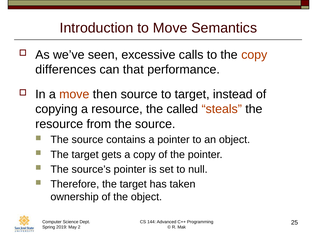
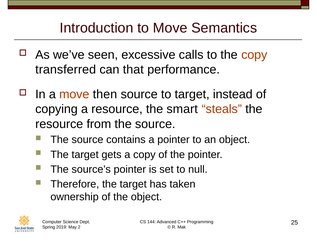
differences: differences -> transferred (66, 70)
called: called -> smart (182, 109)
